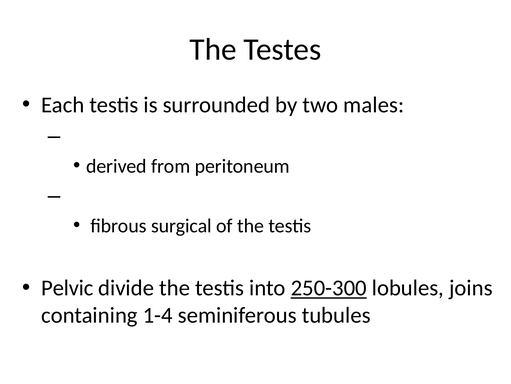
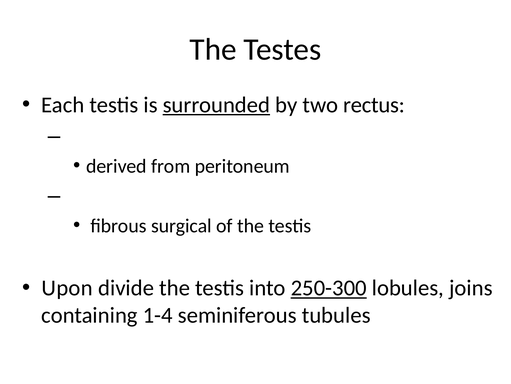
surrounded underline: none -> present (216, 105)
males: males -> rectus (374, 105)
Pelvic: Pelvic -> Upon (67, 288)
